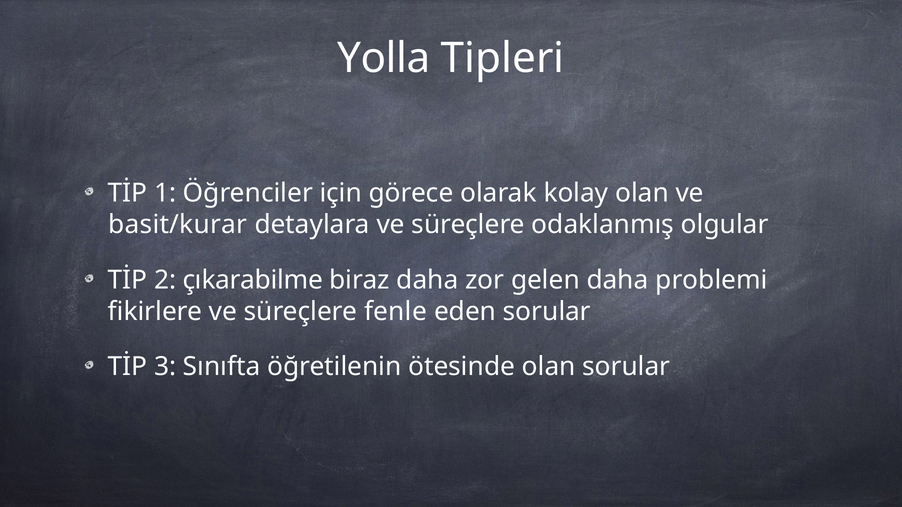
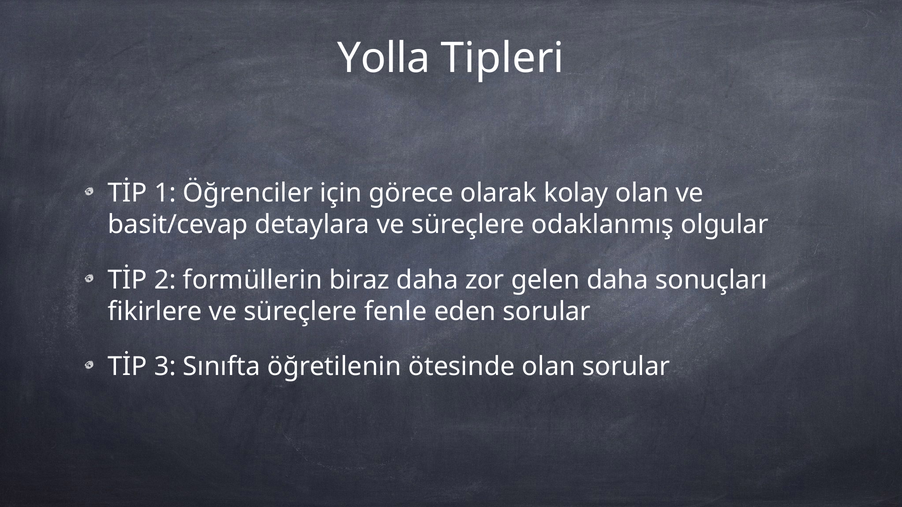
basit/kurar: basit/kurar -> basit/cevap (178, 225)
çıkarabilme: çıkarabilme -> formüllerin (253, 280)
problemi: problemi -> sonuçları (711, 280)
